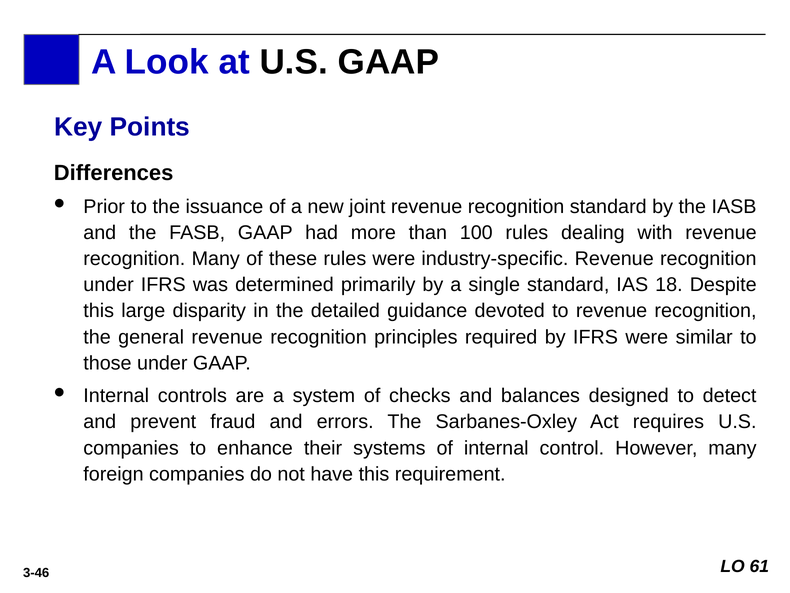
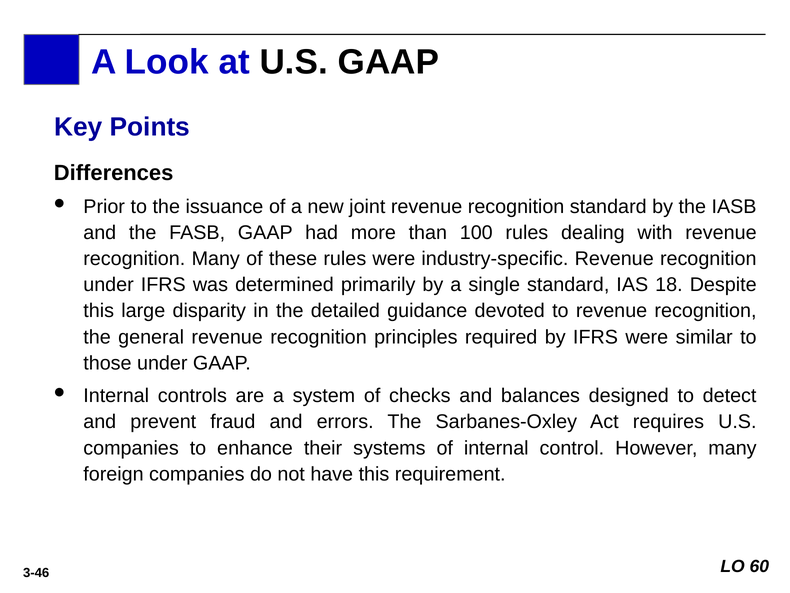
61: 61 -> 60 (759, 566)
